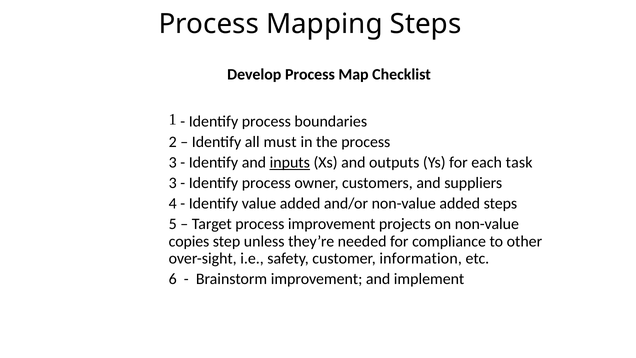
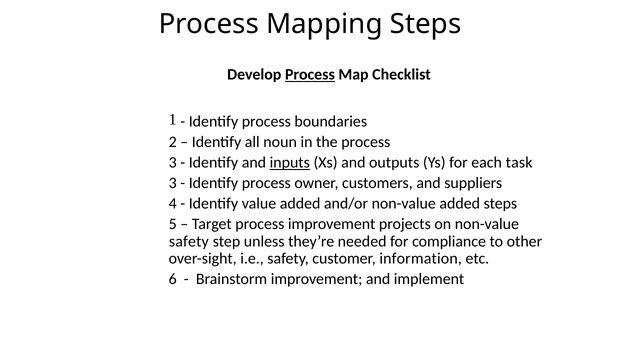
Process underline: none -> present (310, 74)
must: must -> noun (280, 142)
copies: copies -> safety (189, 241)
